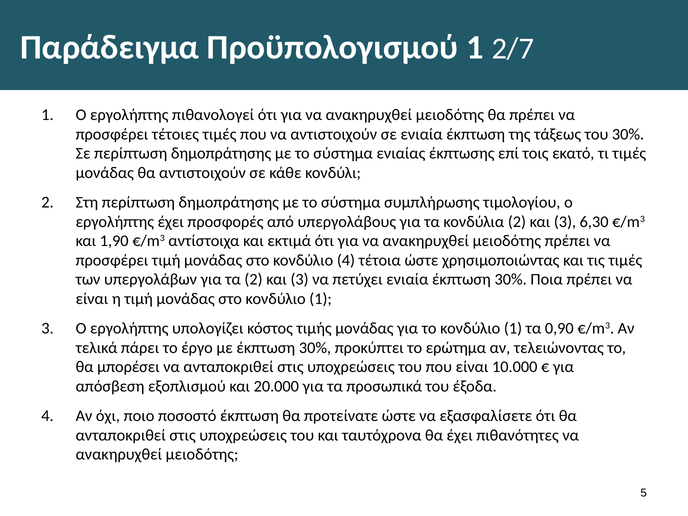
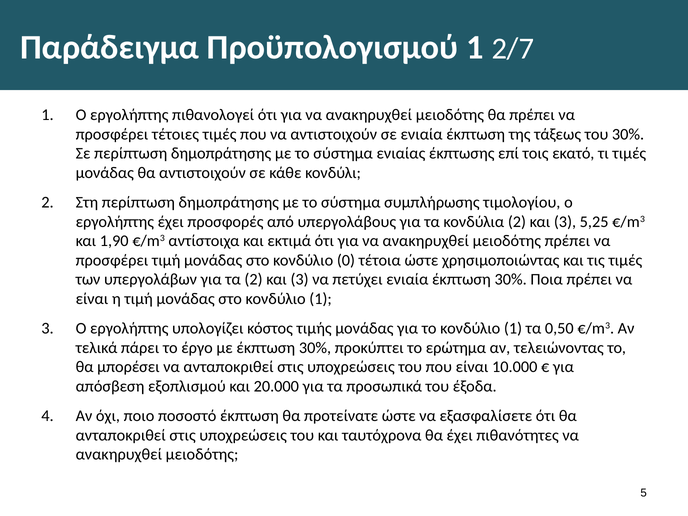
6,30: 6,30 -> 5,25 (594, 222)
κονδύλιο 4: 4 -> 0 (346, 260)
0,90: 0,90 -> 0,50 (559, 328)
